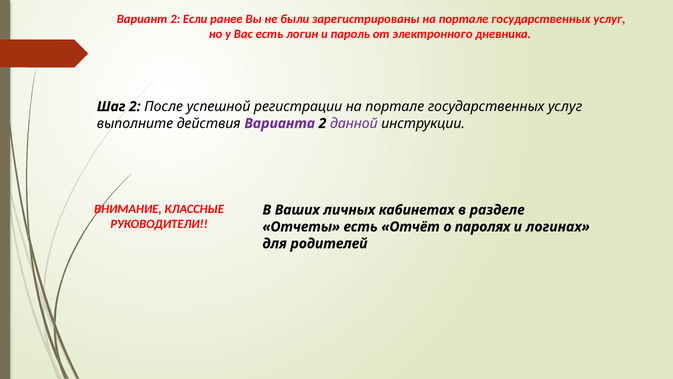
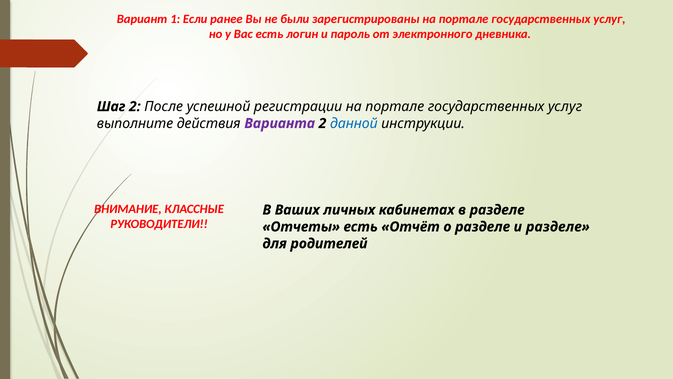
Вариант 2: 2 -> 1 (175, 19)
данной colour: purple -> blue (354, 123)
о паролях: паролях -> разделе (483, 227)
и логинах: логинах -> разделе (558, 227)
